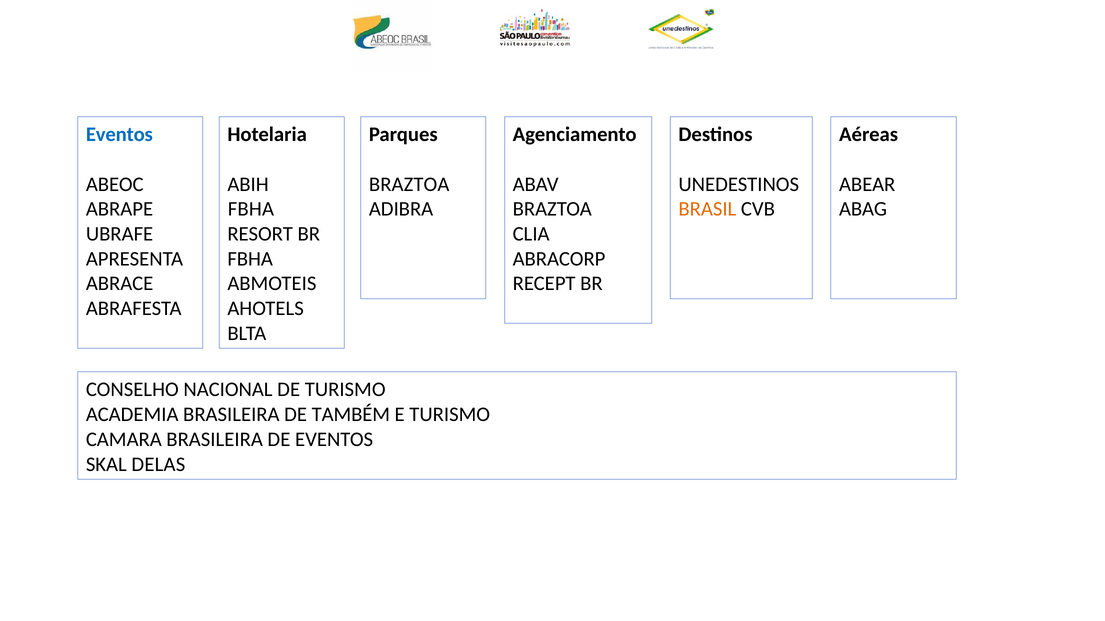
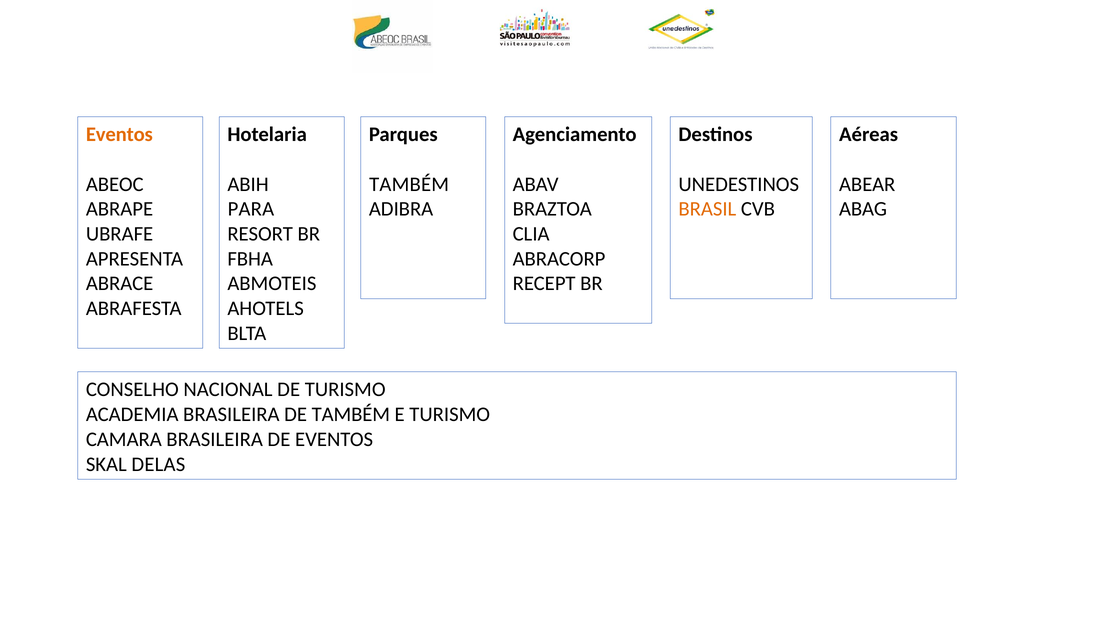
Eventos colour: blue -> orange (119, 135)
BRAZTOA: BRAZTOA -> TAMBÉM (409, 184)
FBHA: FBHA -> PARA (251, 209)
